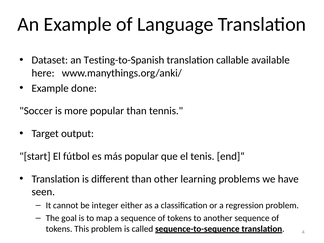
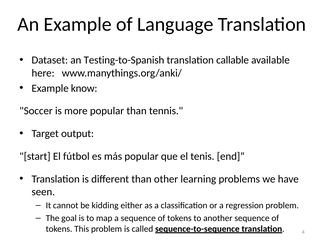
done: done -> know (84, 88)
integer: integer -> kidding (105, 205)
